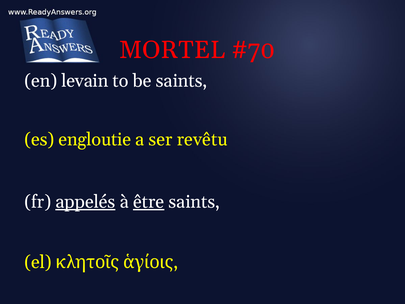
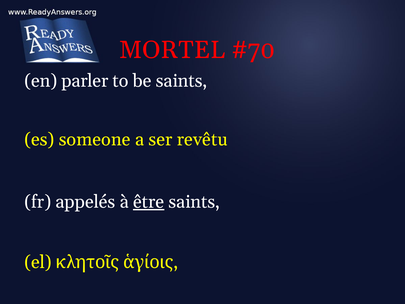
levain: levain -> parler (85, 81)
engloutie: engloutie -> someone (95, 139)
appelés underline: present -> none (85, 202)
